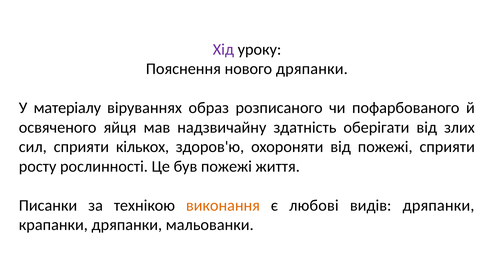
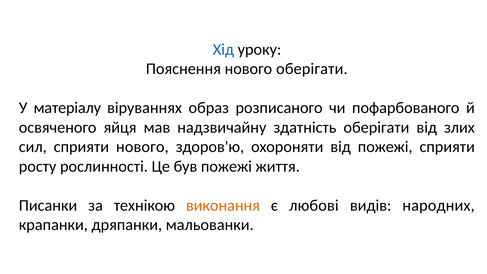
Хід colour: purple -> blue (223, 49)
нового дряпанки: дряпанки -> оберігати (312, 69)
сприяти кількох: кількох -> нового (142, 147)
видів дряпанки: дряпанки -> народних (439, 205)
